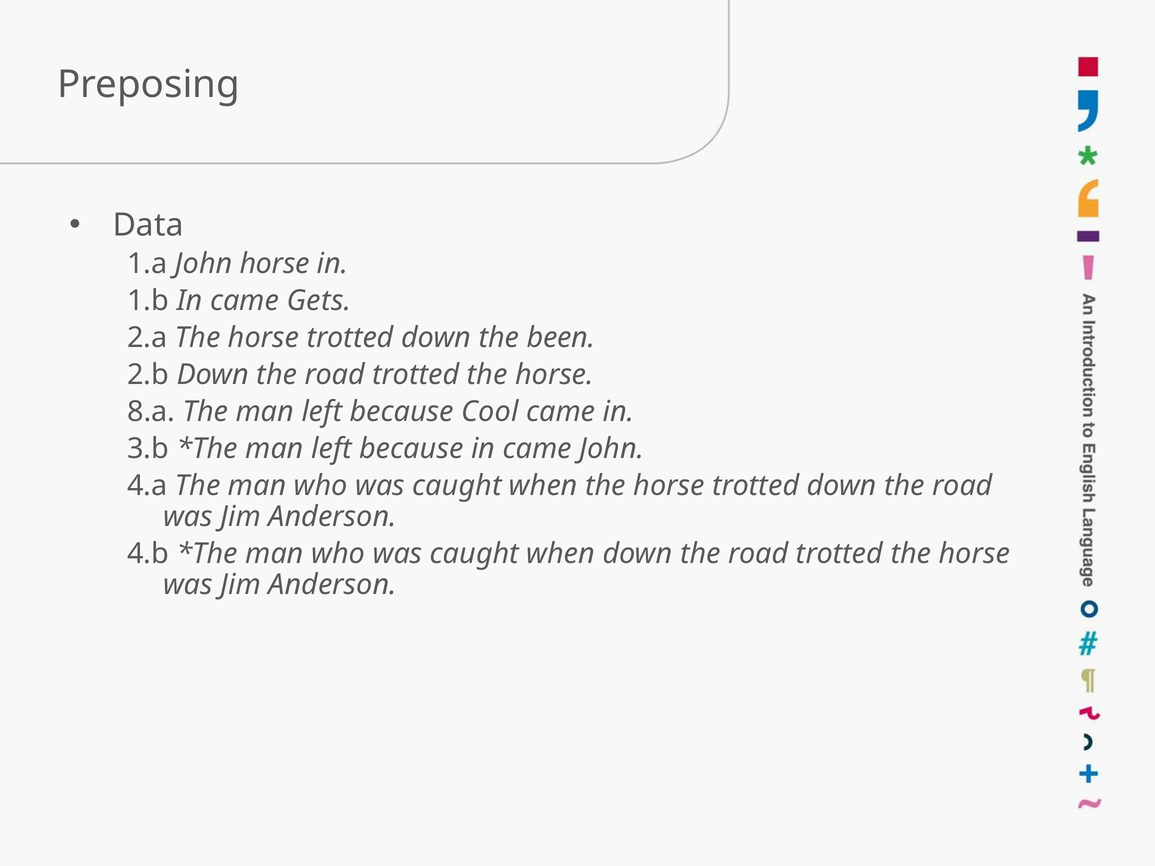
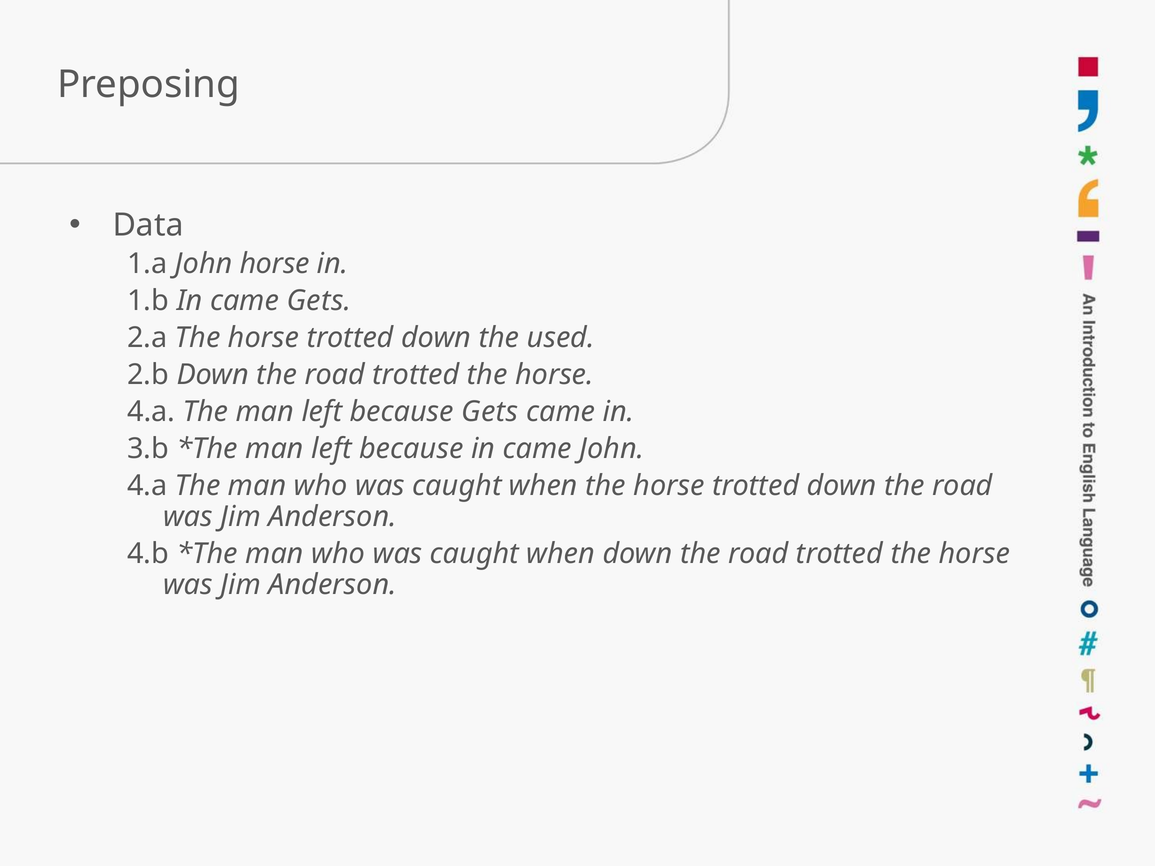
been: been -> used (561, 338)
8.a: 8.a -> 4.a (151, 412)
because Cool: Cool -> Gets (490, 412)
